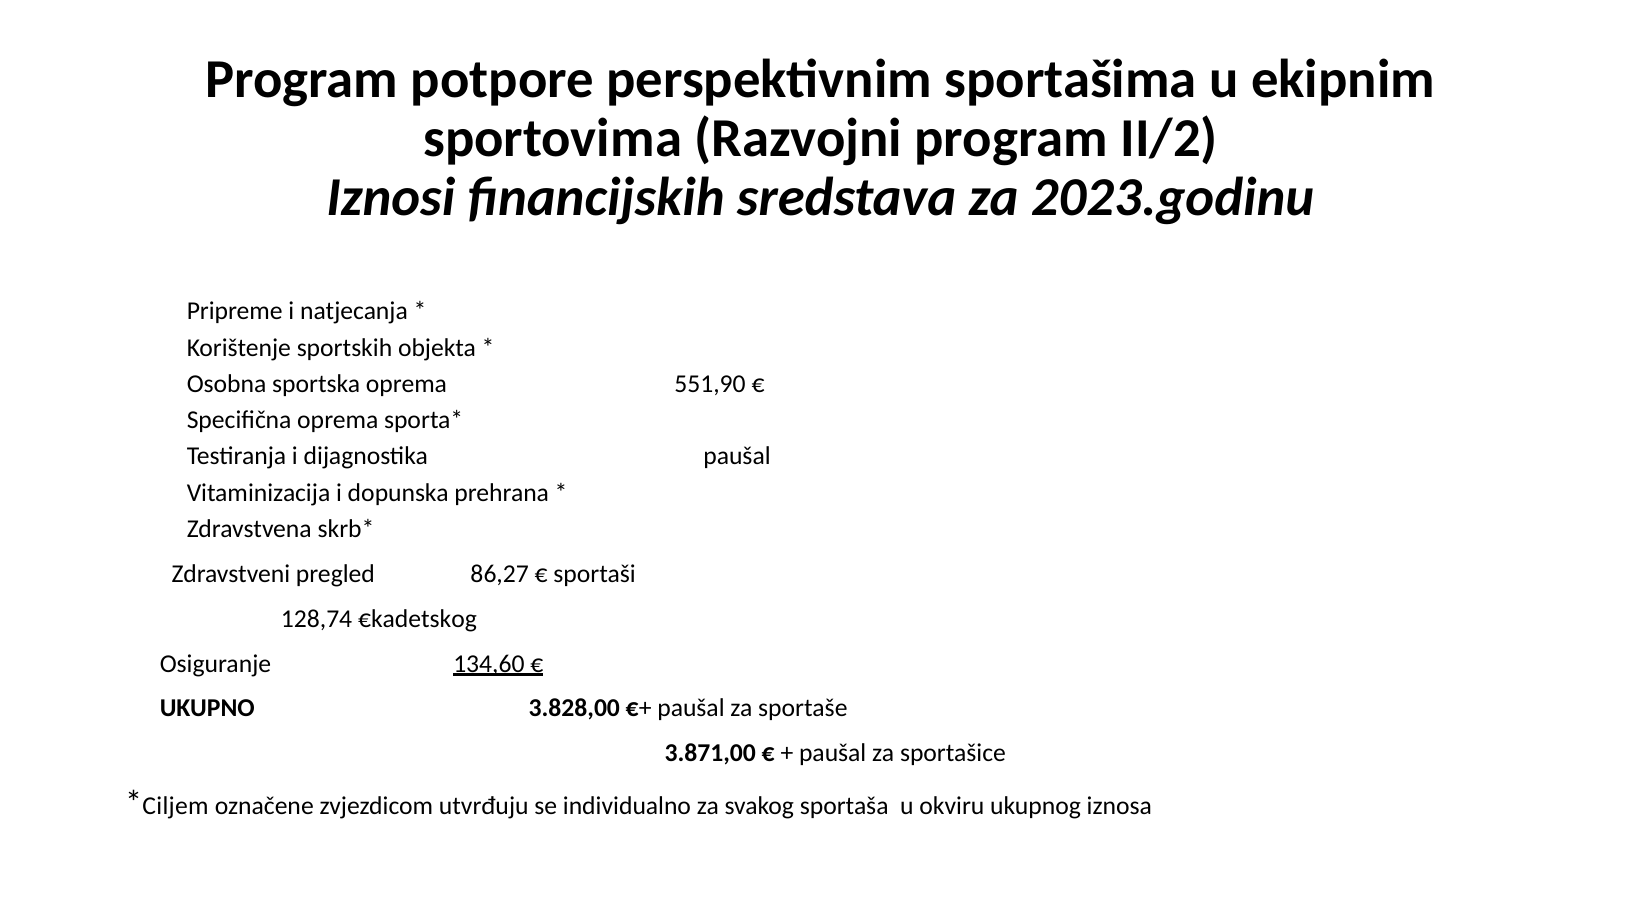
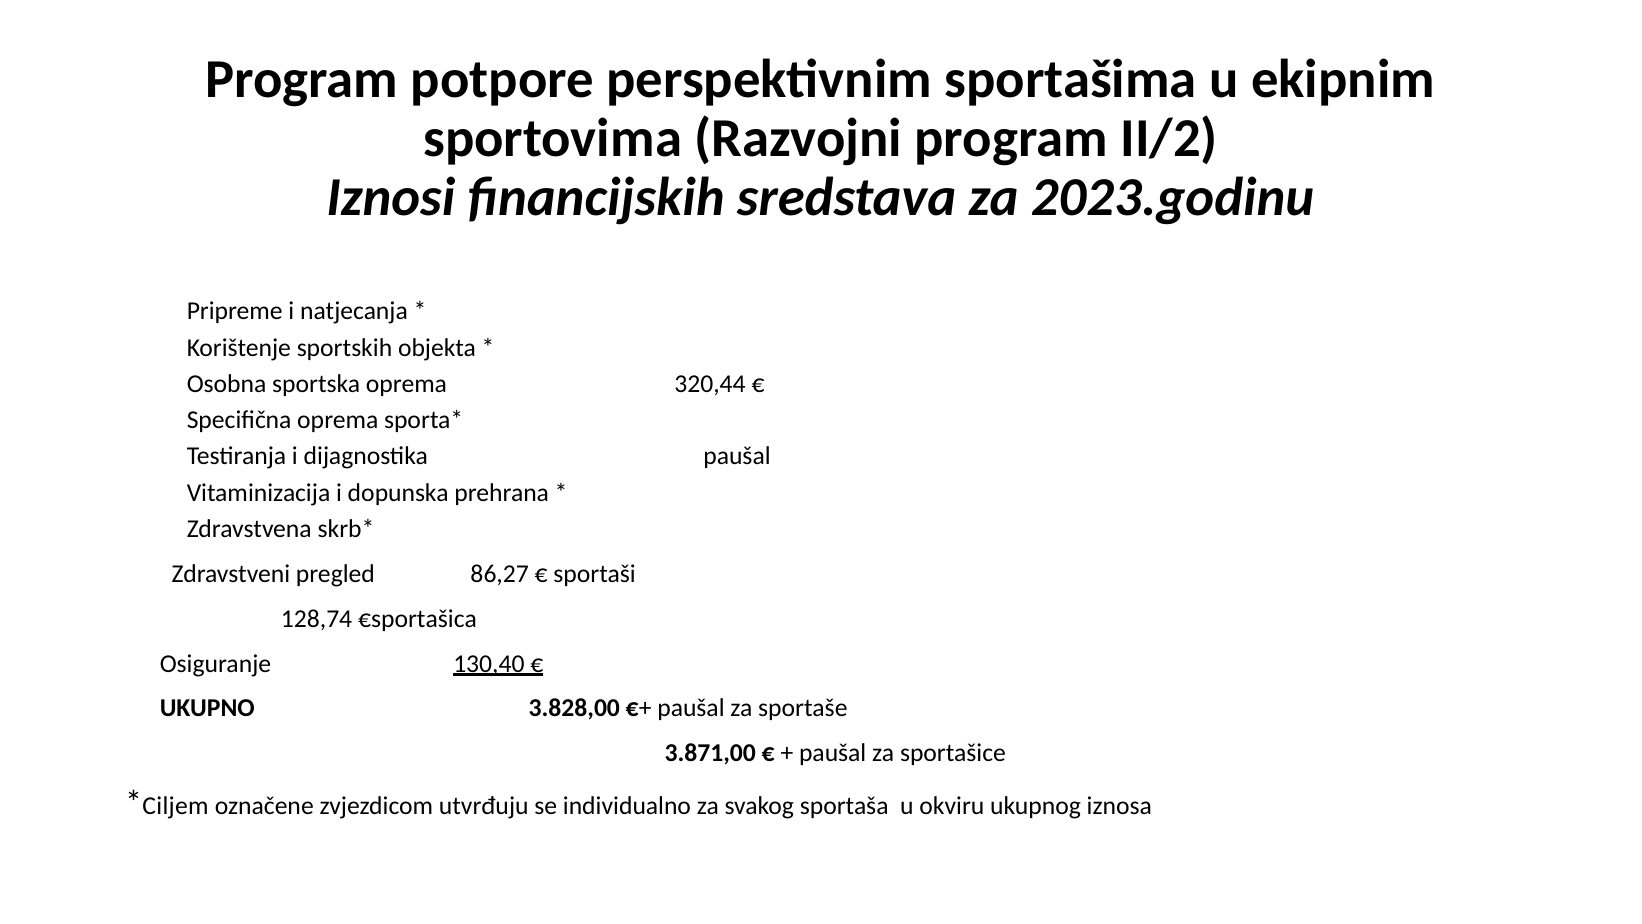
551,90: 551,90 -> 320,44 (710, 384)
€kadetskog: €kadetskog -> €sportašica (417, 618)
134,60: 134,60 -> 130,40 (489, 663)
